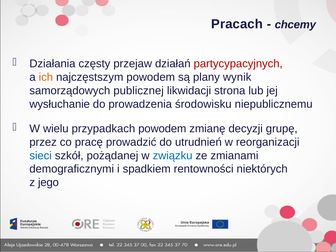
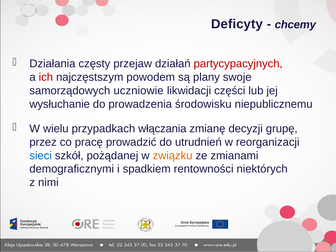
Pracach: Pracach -> Deficyty (237, 24)
ich colour: orange -> red (46, 77)
wynik: wynik -> swoje (237, 77)
publicznej: publicznej -> uczniowie (139, 91)
strona: strona -> części (230, 91)
przypadkach powodem: powodem -> włączania (162, 129)
związku colour: blue -> orange (173, 156)
jego: jego -> nimi (48, 182)
